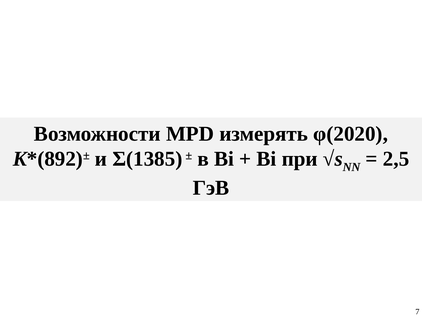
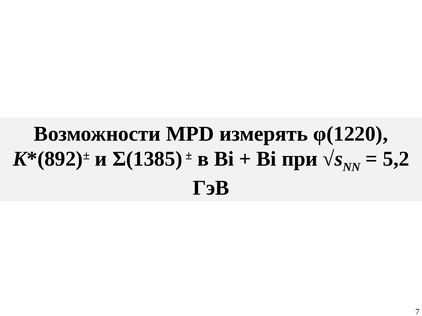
φ(2020: φ(2020 -> φ(1220 (351, 134)
2,5: 2,5 -> 5,2 (396, 159)
